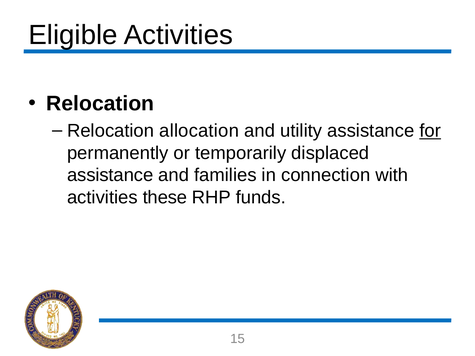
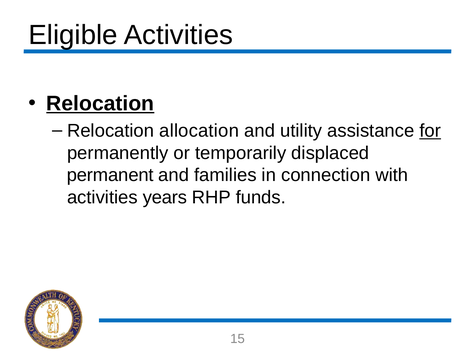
Relocation underline: none -> present (100, 104)
assistance: assistance -> permanent (110, 175)
these: these -> years (165, 197)
